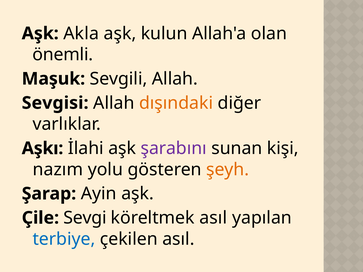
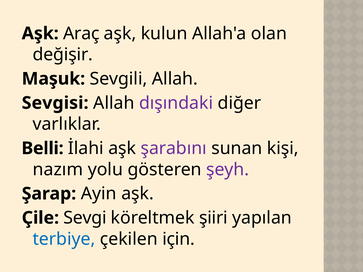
Akla: Akla -> Araç (81, 33)
önemli: önemli -> değişir (63, 55)
dışındaki colour: orange -> purple (176, 103)
Aşkı: Aşkı -> Belli (43, 148)
şeyh colour: orange -> purple (228, 170)
köreltmek asıl: asıl -> şiiri (213, 218)
çekilen asıl: asıl -> için (179, 239)
